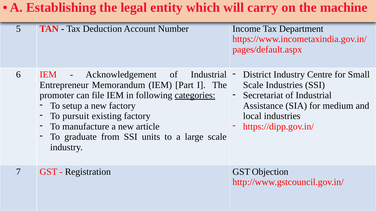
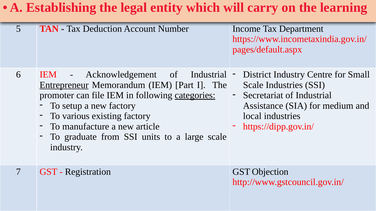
machine: machine -> learning (344, 8)
Entrepreneur underline: none -> present (64, 85)
pursuit: pursuit -> various (76, 116)
